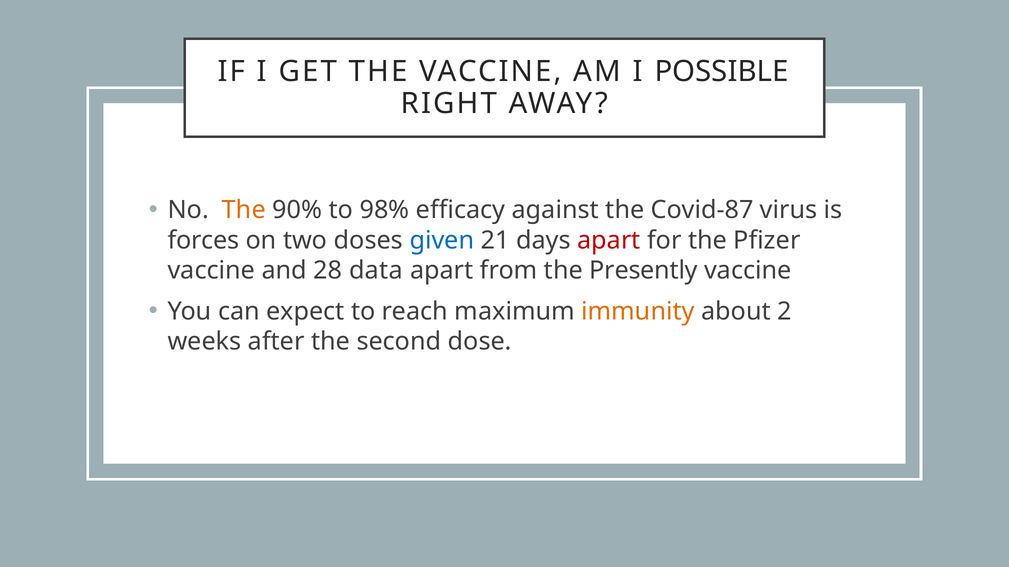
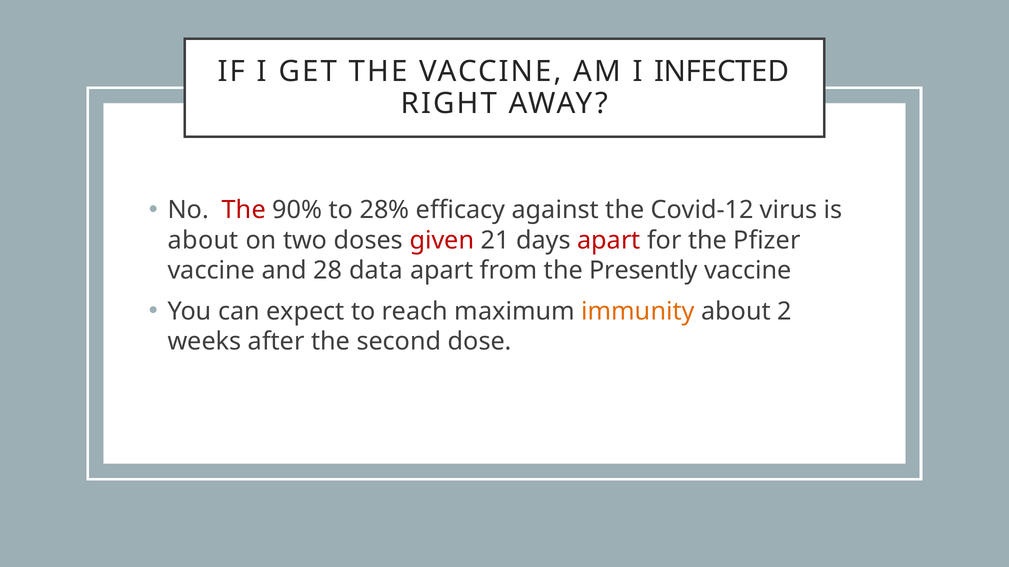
POSSIBLE: POSSIBLE -> INFECTED (722, 72)
The colour: orange -> red (244, 210)
98%: 98% -> 28% (385, 210)
Covid-87: Covid-87 -> Covid-12 (702, 210)
forces: forces -> about (203, 241)
given colour: blue -> red (442, 241)
